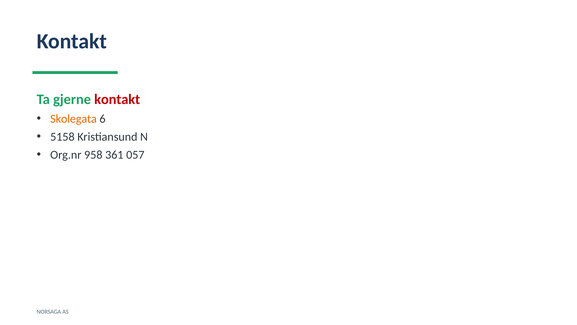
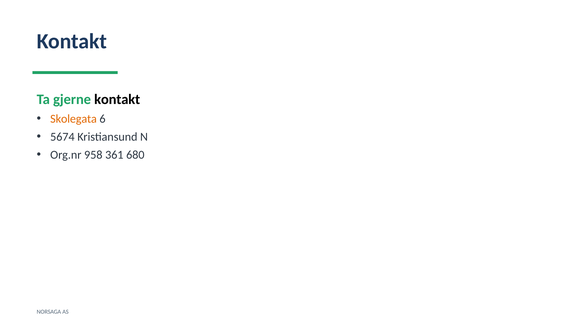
kontakt colour: red -> black (117, 99)
5158: 5158 -> 5674 (62, 137)
057: 057 -> 680 (135, 155)
